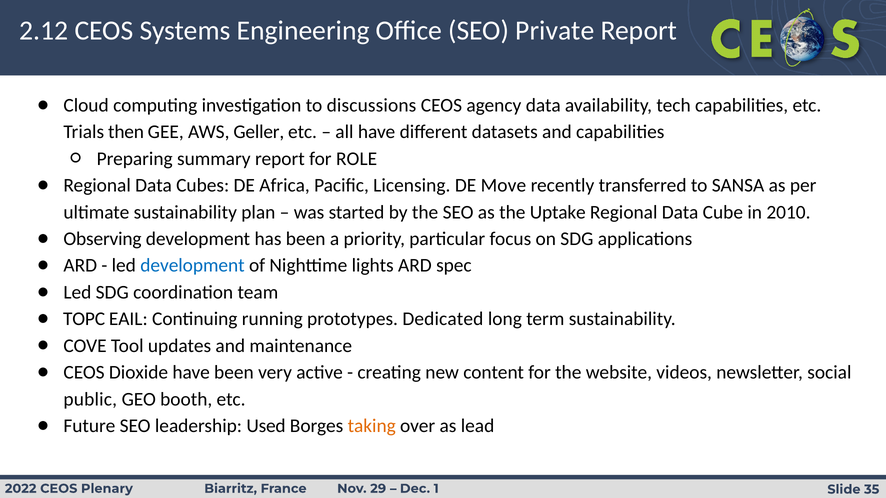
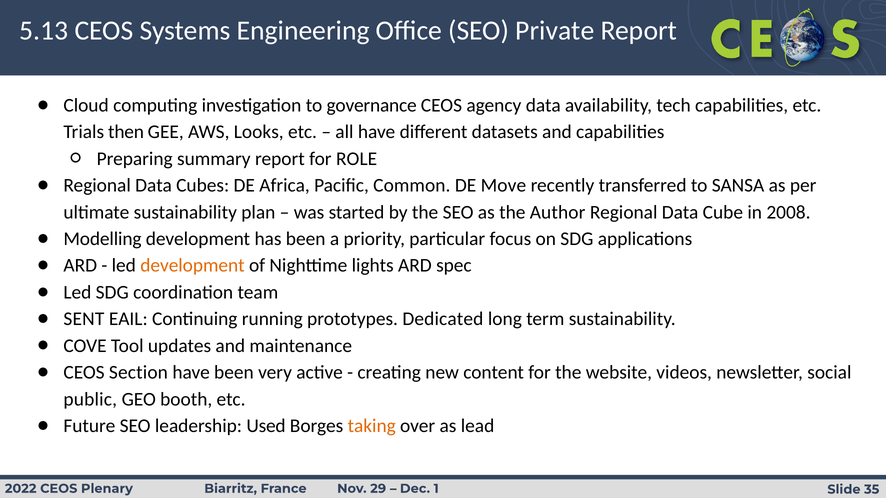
2.12: 2.12 -> 5.13 (44, 31)
discussions: discussions -> governance (372, 105)
Geller: Geller -> Looks (259, 132)
Licensing: Licensing -> Common (412, 186)
Uptake: Uptake -> Author (558, 212)
2010: 2010 -> 2008 (788, 212)
Observing: Observing -> Modelling (102, 239)
development colour: blue -> orange (193, 266)
TOPC: TOPC -> SENT (84, 319)
Dioxide: Dioxide -> Section (138, 373)
